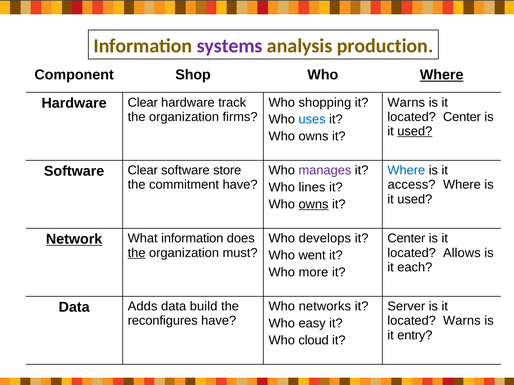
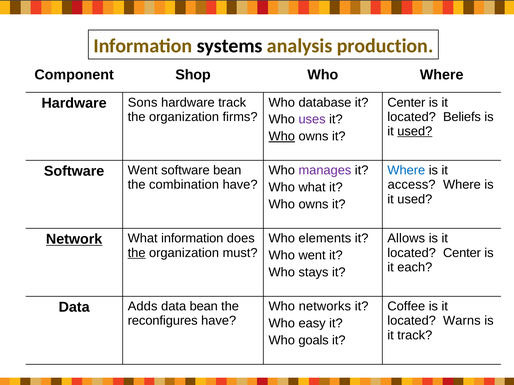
systems colour: purple -> black (230, 46)
Where underline: present -> none (442, 75)
shopping: shopping -> database (325, 103)
Warns: Warns -> Center (406, 103)
Hardware Clear: Clear -> Sons (143, 103)
located Center: Center -> Beliefs (462, 117)
uses colour: blue -> purple (312, 120)
Who underline: none -> present (282, 136)
Software Clear: Clear -> Went (143, 171)
software store: store -> bean (227, 171)
commitment: commitment -> combination (184, 185)
Who lines: lines -> what (312, 188)
owns underline: present -> none (314, 205)
develops: develops -> elements (325, 239)
Center: Center -> Allows (406, 239)
located Allows: Allows -> Center (462, 253)
more: more -> stays (314, 273)
Server: Server -> Coffee (406, 307)
data build: build -> bean (204, 307)
it entry: entry -> track (415, 336)
cloud: cloud -> goals (314, 341)
